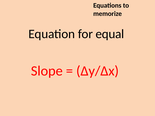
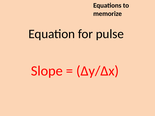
equal: equal -> pulse (110, 34)
